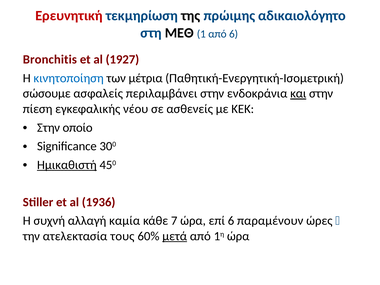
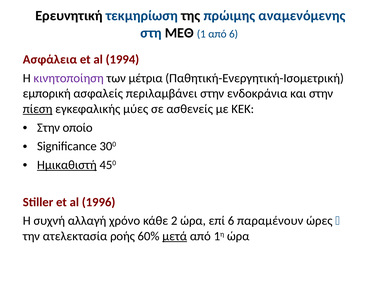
Ερευνητική colour: red -> black (69, 16)
αδικαιολόγητο: αδικαιολόγητο -> αναμενόμενης (302, 16)
Bronchitis: Bronchitis -> Ασφάλεια (50, 59)
1927: 1927 -> 1994 (122, 59)
κινητοποίηση colour: blue -> purple (69, 78)
σώσουμε: σώσουμε -> εμπορική (47, 94)
και underline: present -> none (298, 94)
πίεση underline: none -> present (38, 109)
νέου: νέου -> μύες (136, 109)
1936: 1936 -> 1996 (99, 202)
καμία: καμία -> χρόνο (125, 221)
7: 7 -> 2 (174, 221)
τους: τους -> ροής (122, 236)
